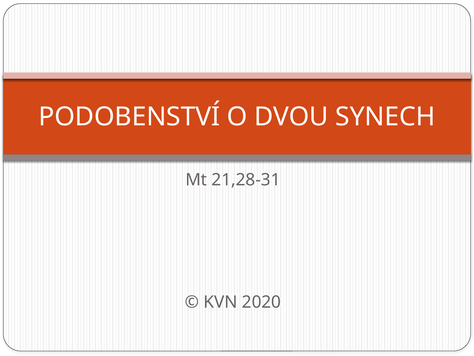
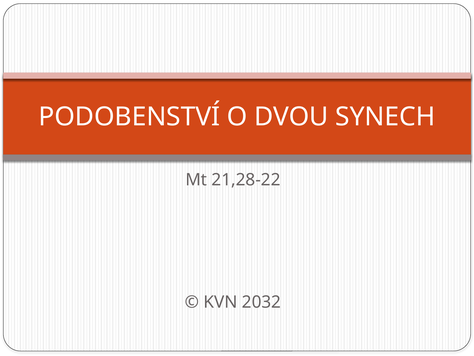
21,28-31: 21,28-31 -> 21,28-22 (246, 180)
2020: 2020 -> 2032 (261, 302)
